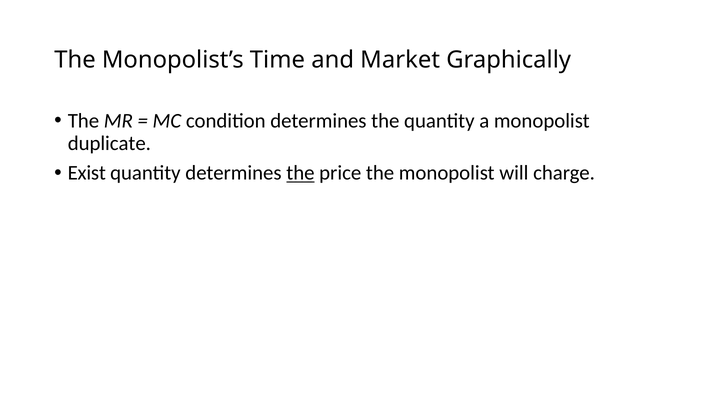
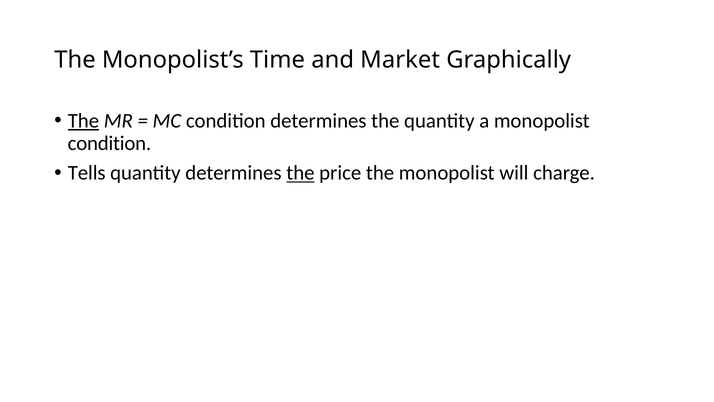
The underline: none -> present (83, 121)
duplicate: duplicate -> condition (109, 143)
Exist: Exist -> Tells (87, 173)
